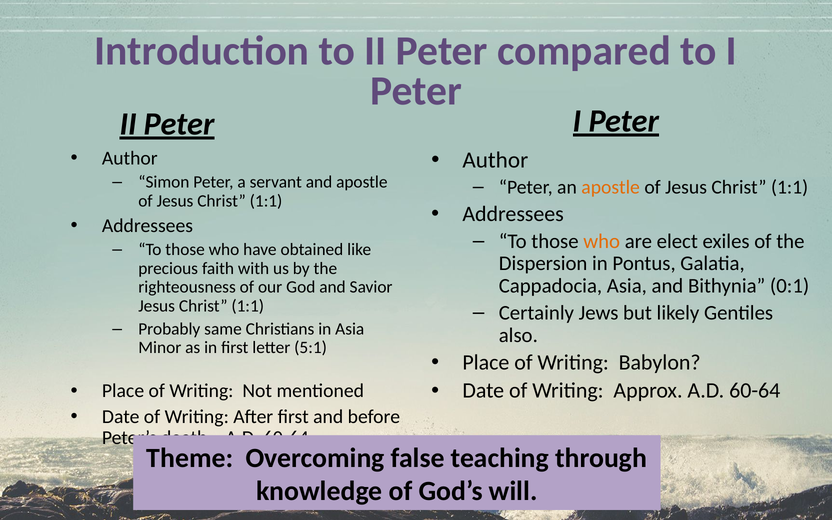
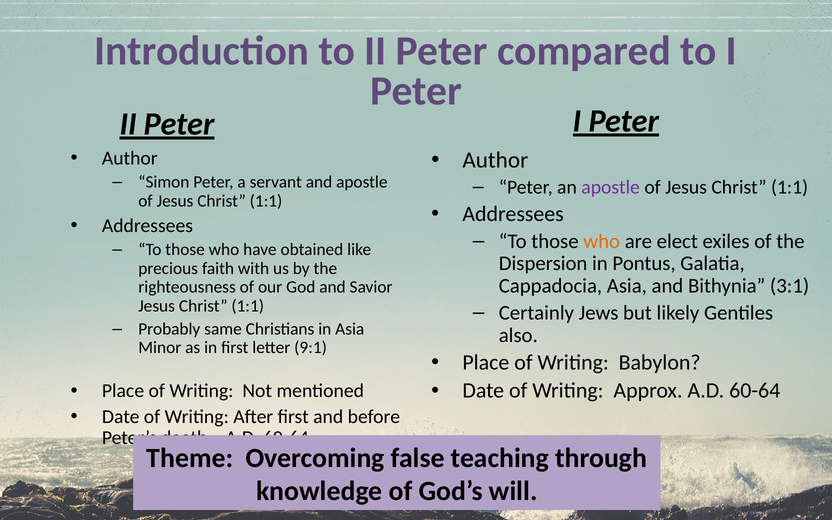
apostle colour: orange -> purple (611, 187)
0:1: 0:1 -> 3:1 (790, 286)
5:1: 5:1 -> 9:1 (311, 348)
